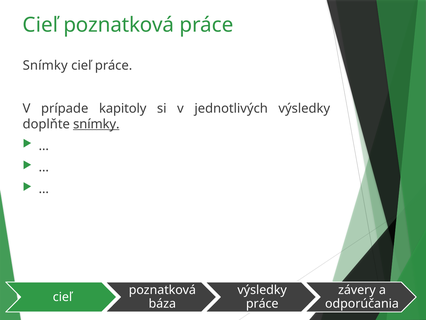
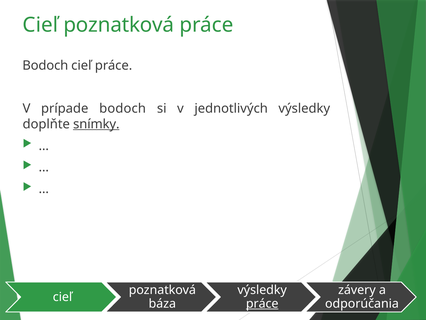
Snímky: Snímky -> Bodoch (45, 65)
prípade kapitoly: kapitoly -> bodoch (123, 108)
práce underline: none -> present (262, 303)
